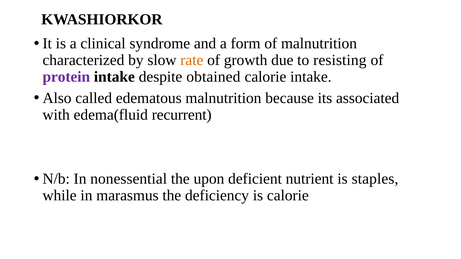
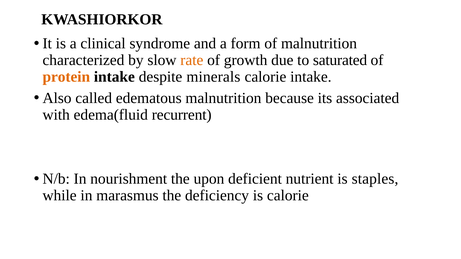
resisting: resisting -> saturated (340, 60)
protein colour: purple -> orange (66, 77)
obtained: obtained -> minerals (213, 77)
nonessential: nonessential -> nourishment (129, 179)
